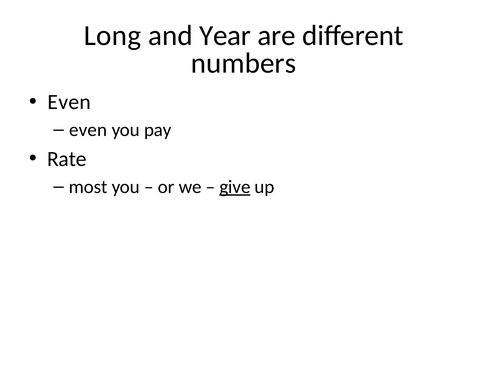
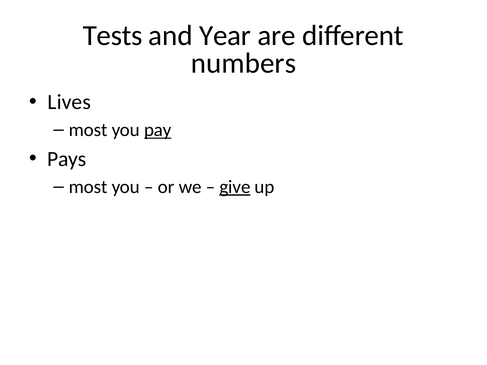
Long: Long -> Tests (113, 35)
Even: Even -> Lives (69, 102)
even: even -> most (88, 130)
pay underline: none -> present (158, 130)
Rate: Rate -> Pays (67, 159)
